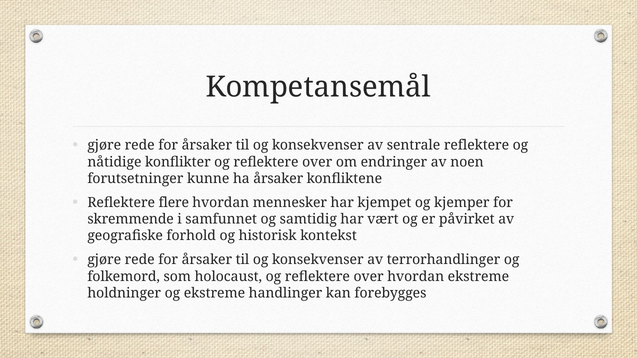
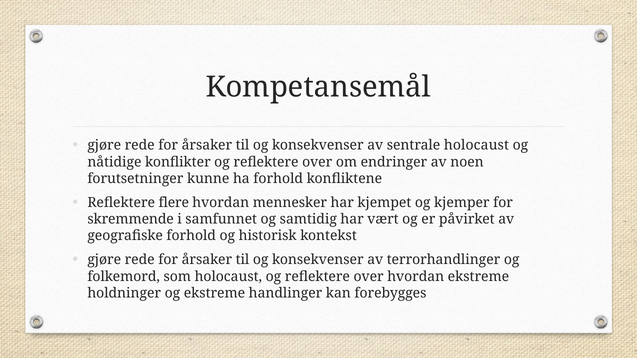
sentrale reflektere: reflektere -> holocaust (476, 145)
ha årsaker: årsaker -> forhold (278, 179)
